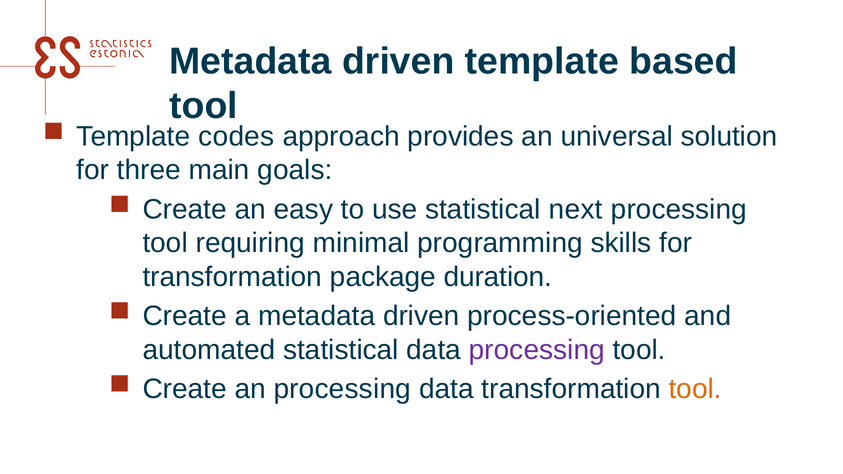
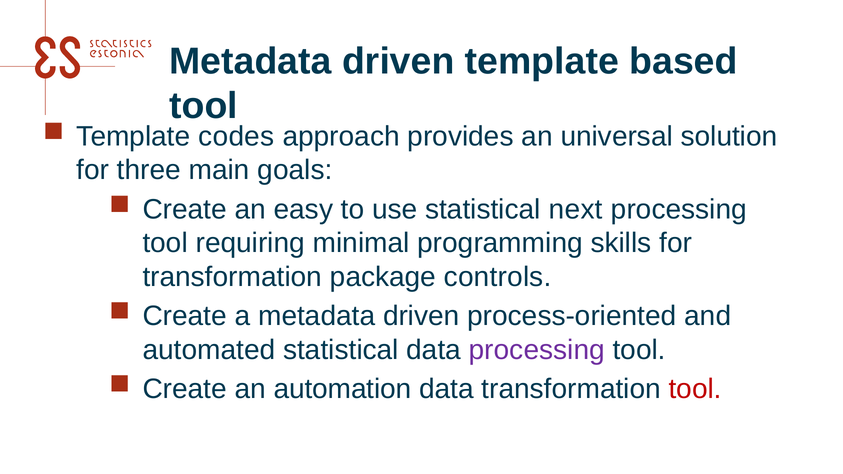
duration: duration -> controls (498, 277)
an processing: processing -> automation (343, 389)
tool colour: orange -> red (695, 389)
